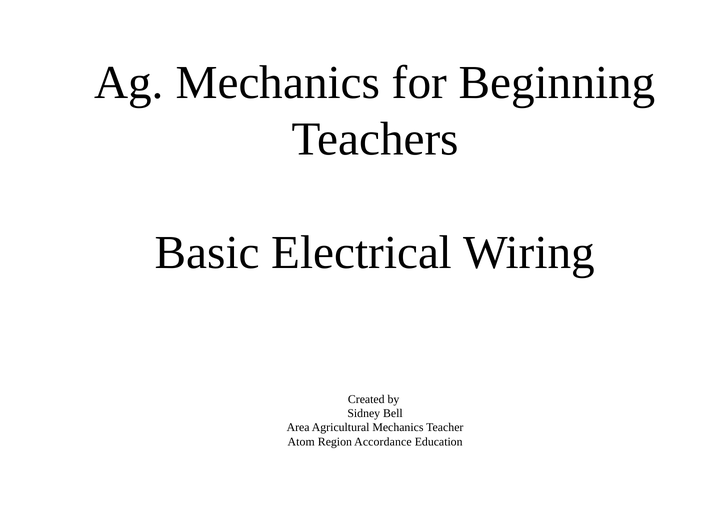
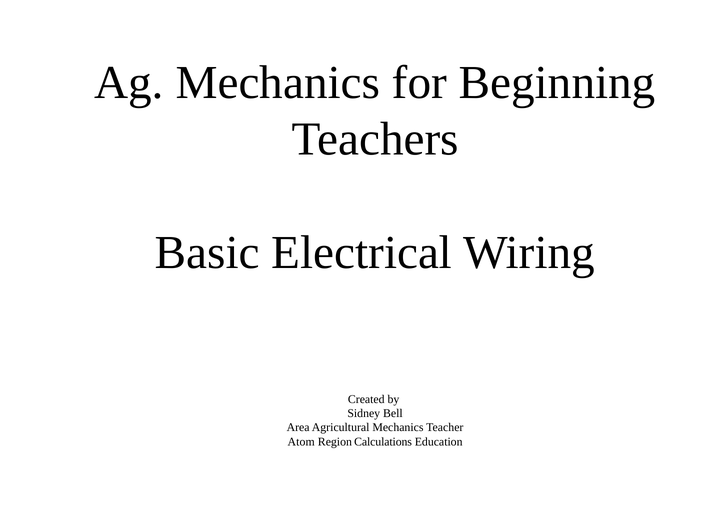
Accordance: Accordance -> Calculations (383, 441)
